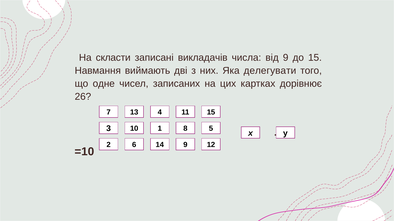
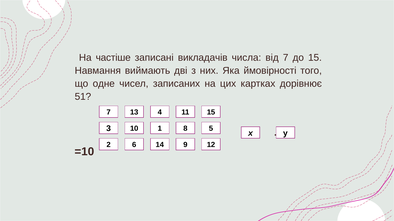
скласти: скласти -> частіше (113, 58)
від 9: 9 -> 7 (286, 58)
делегувати: делегувати -> ймовірності (270, 71)
26: 26 -> 51 (83, 97)
